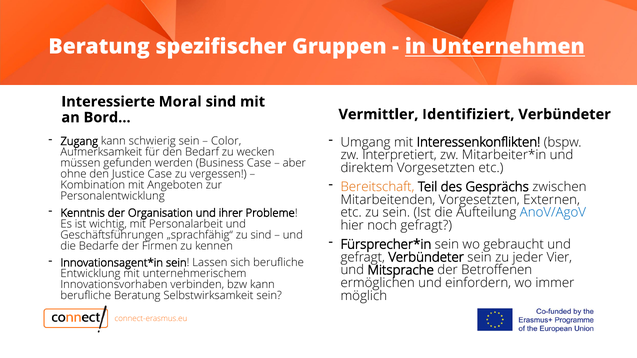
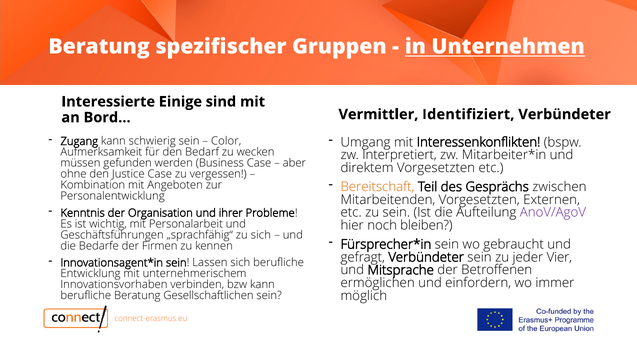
Moral: Moral -> Einige (180, 102)
AnoV/AgoV colour: blue -> purple (553, 213)
noch gefragt: gefragt -> bleiben (426, 226)
zu sind: sind -> sich (261, 235)
Selbstwirksamkeit: Selbstwirksamkeit -> Gesellschaftlichen (209, 296)
